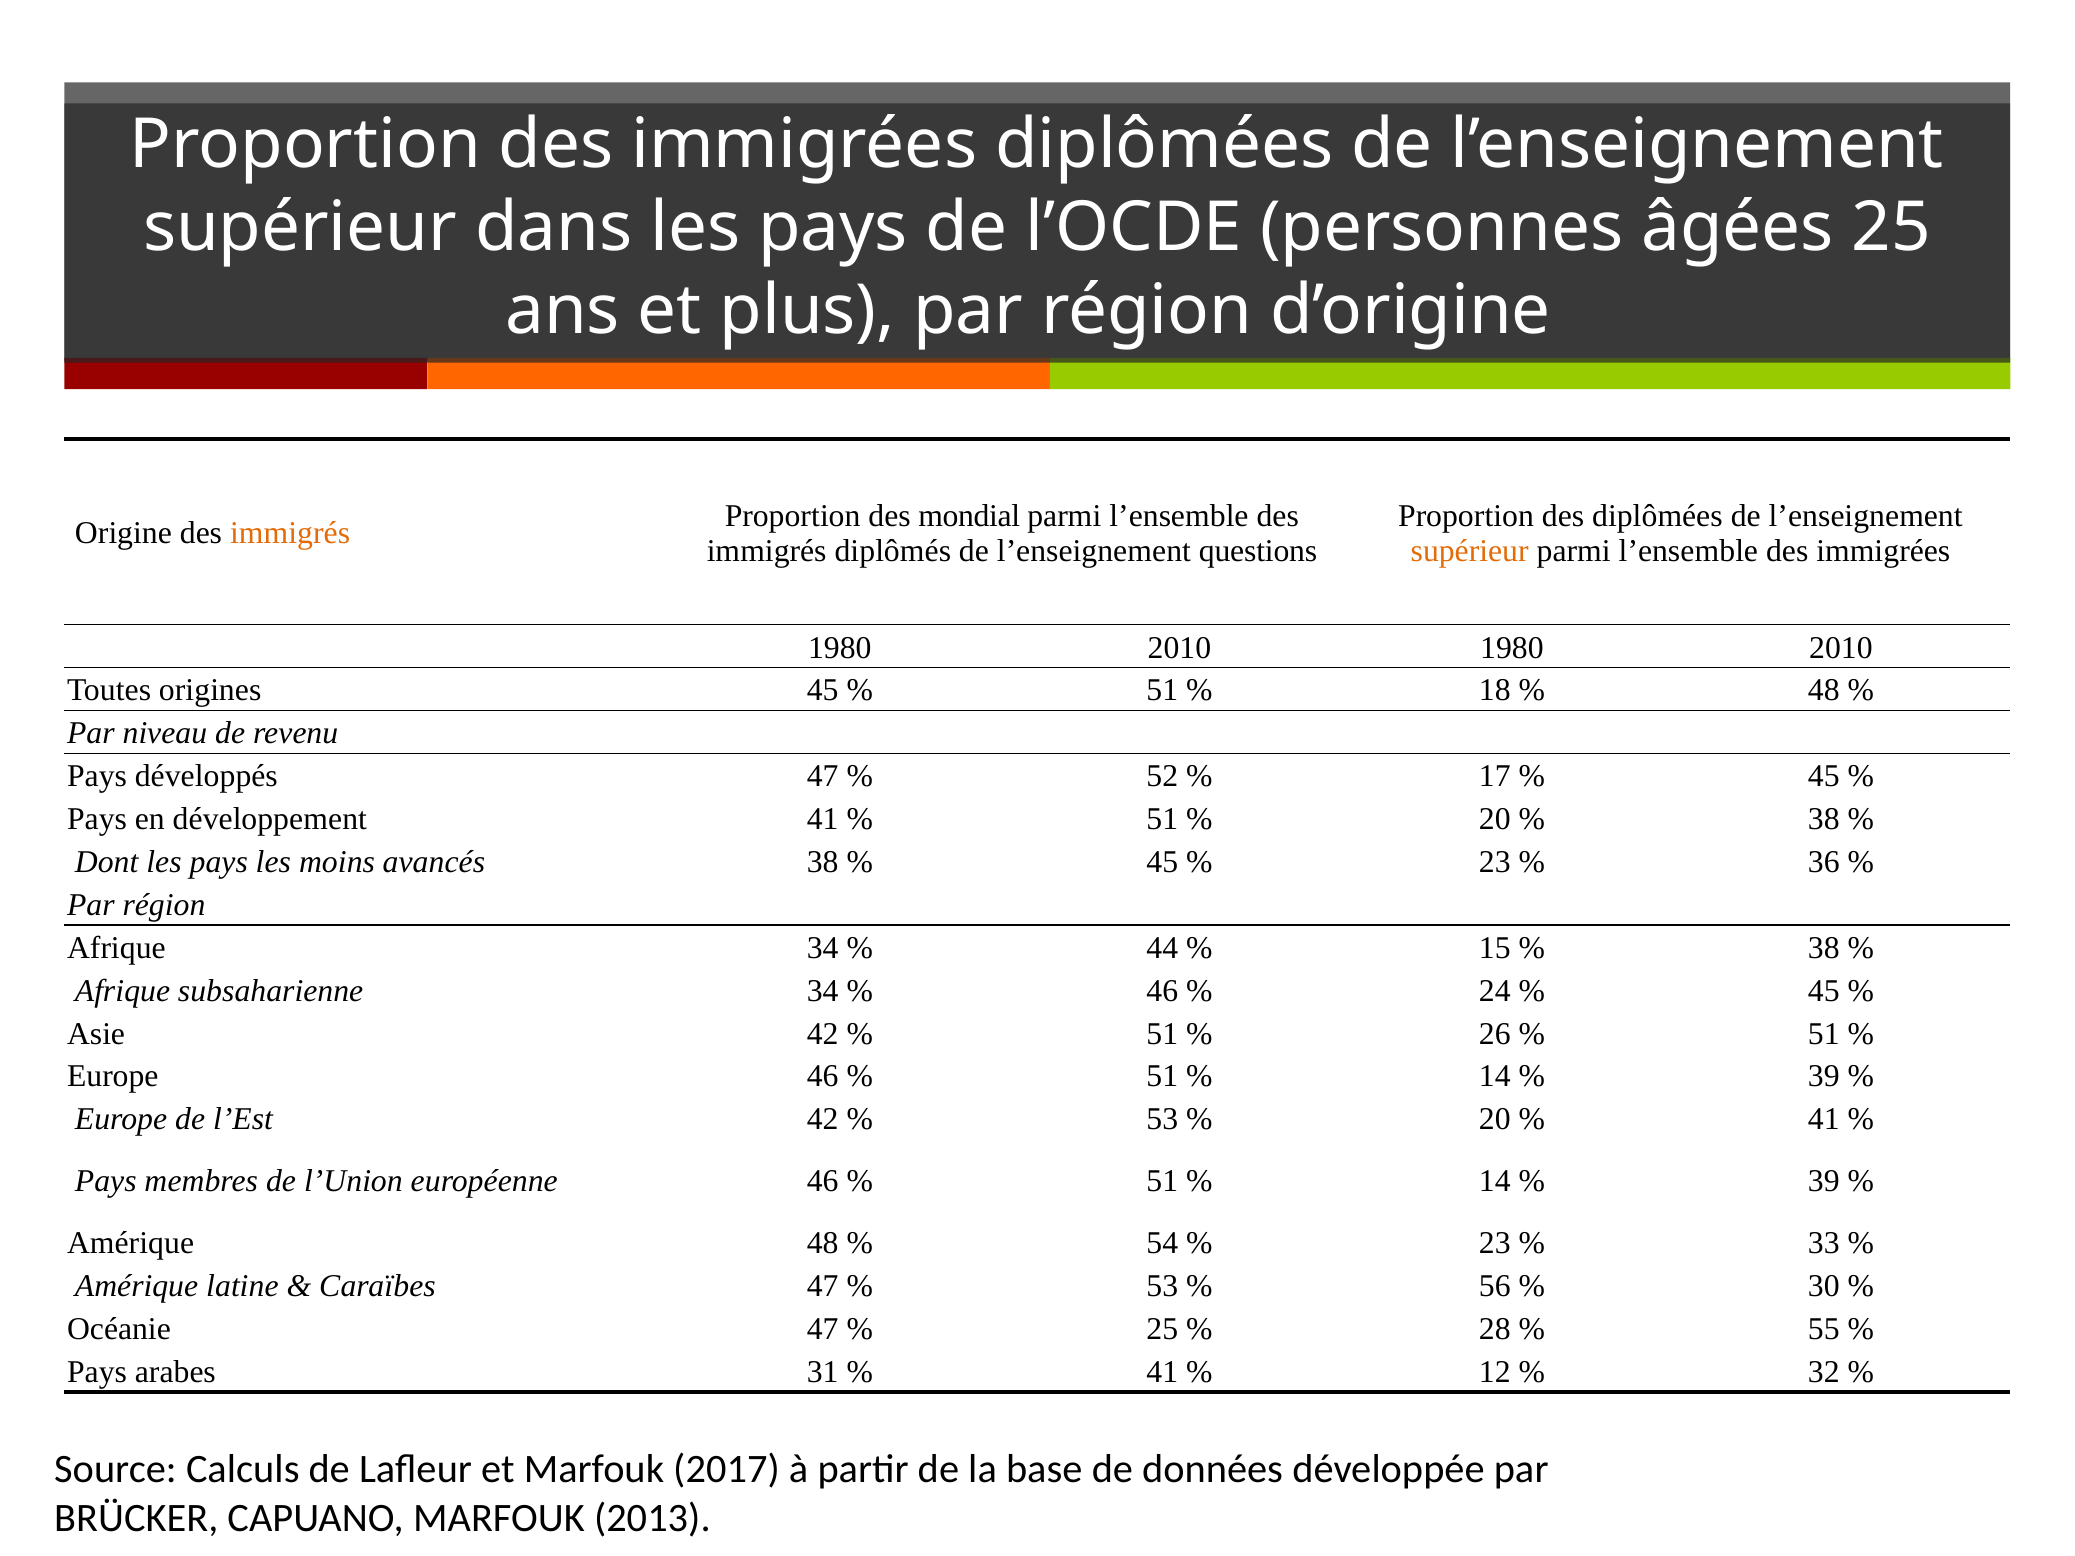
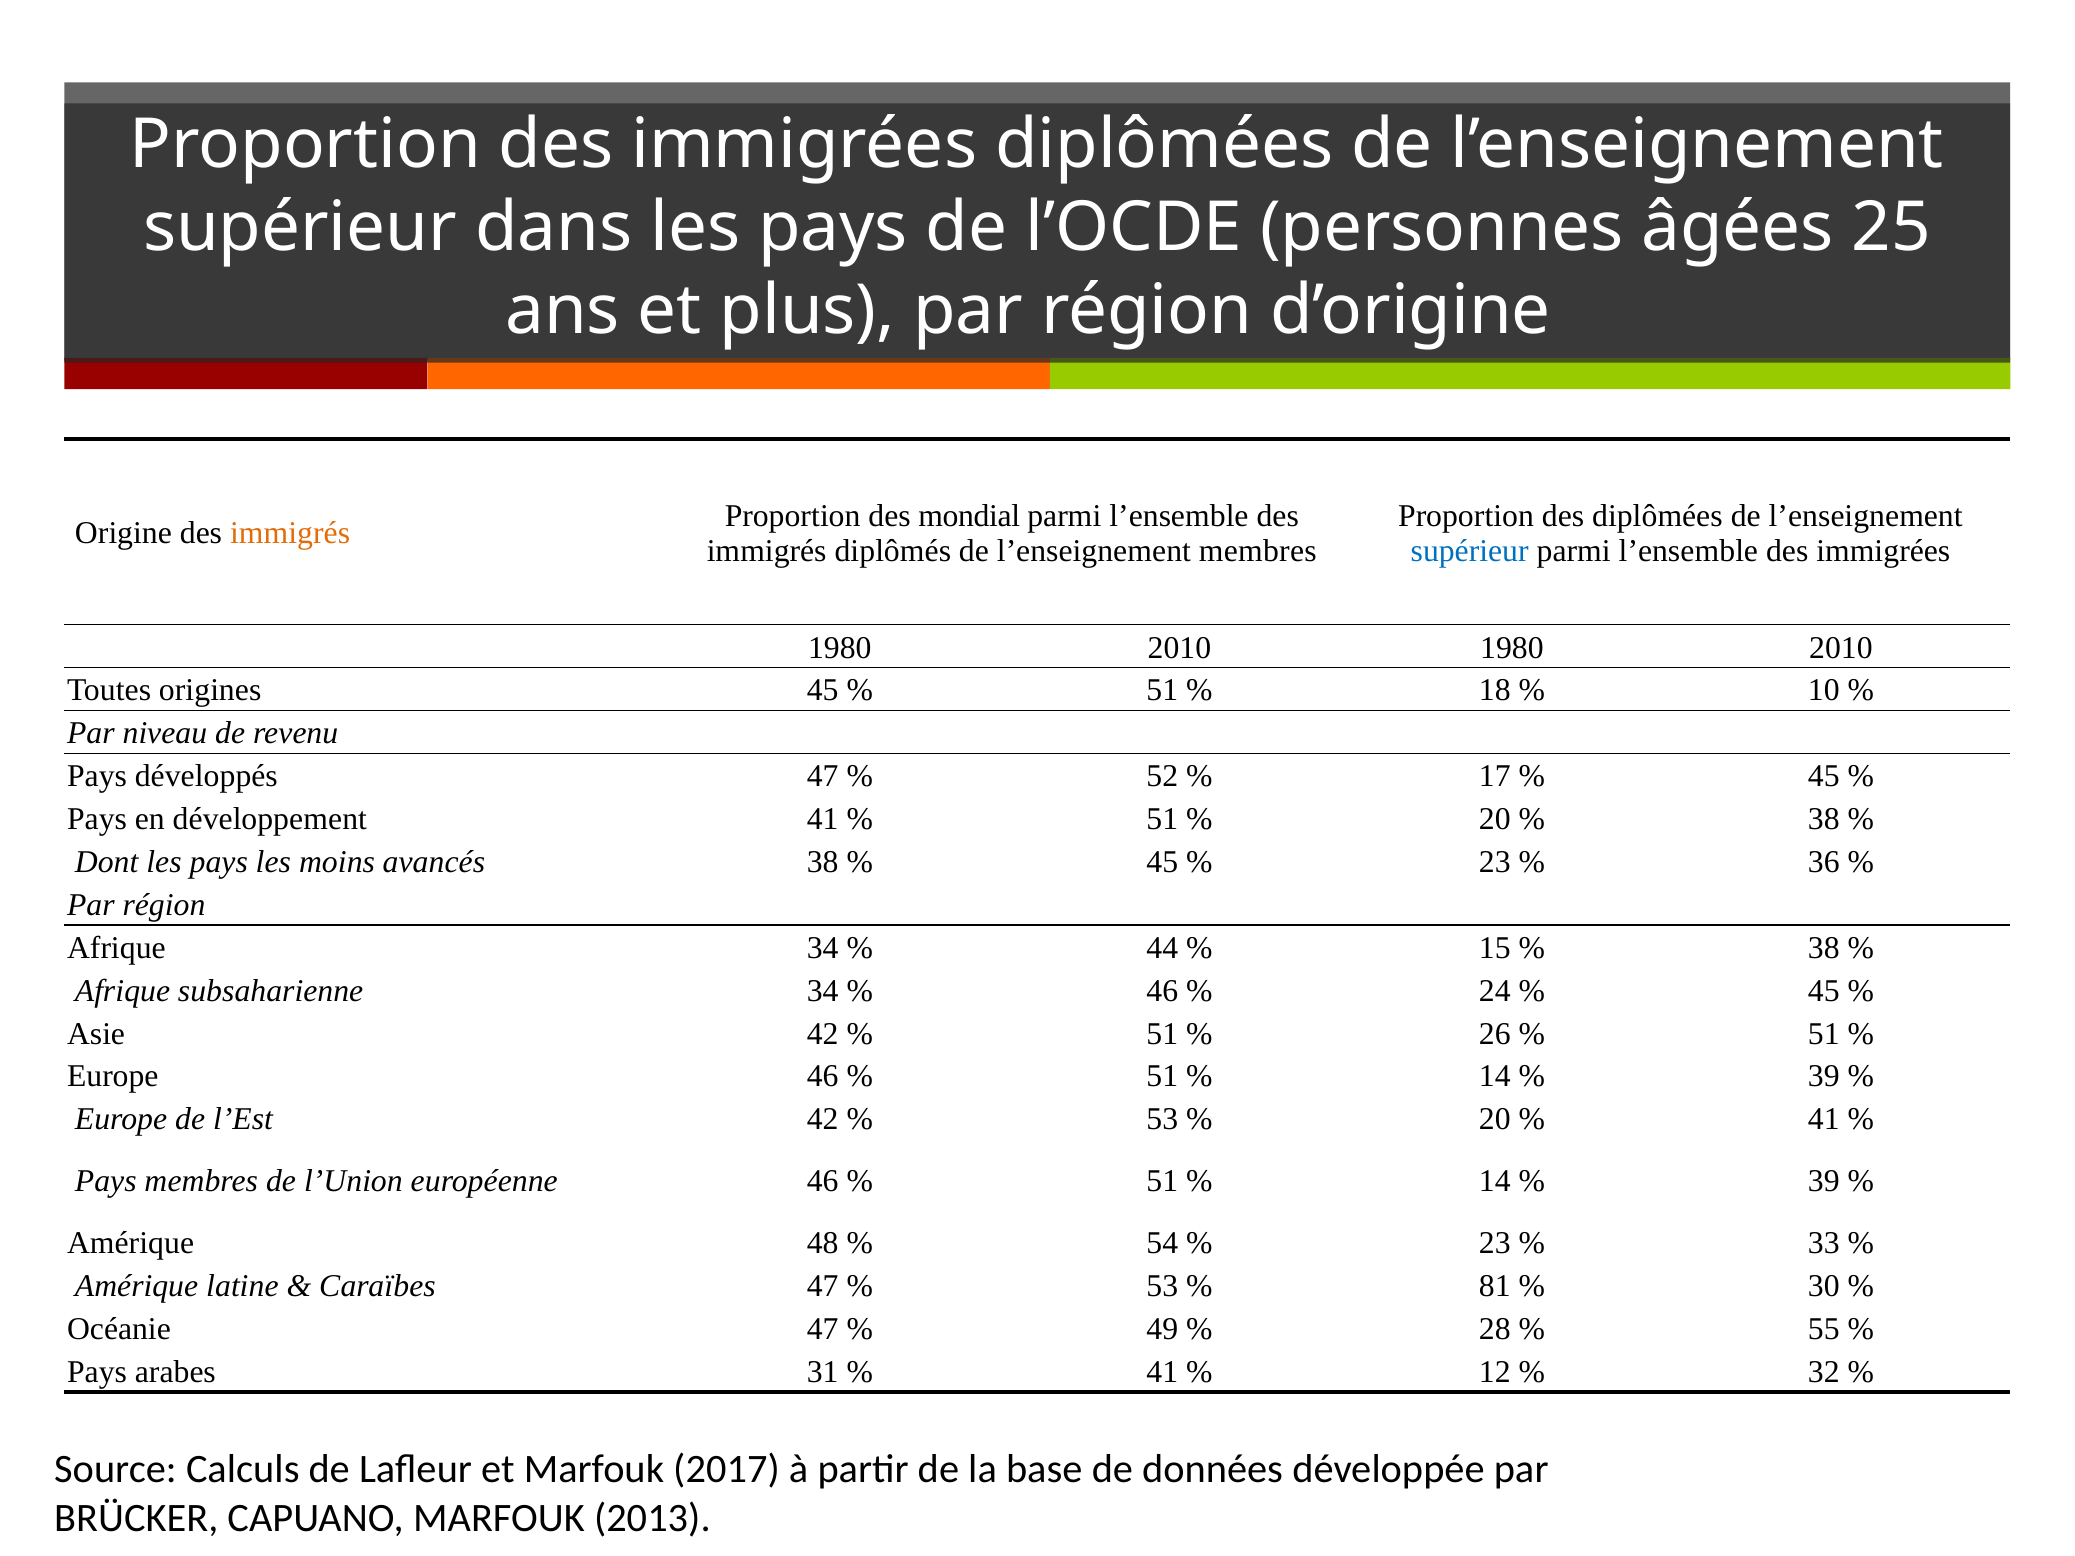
l’enseignement questions: questions -> membres (1258, 551)
supérieur colour: orange -> blue (1470, 551)
48: 48 -> 10 (1824, 691)
56: 56 -> 81 (1495, 1286)
25: 25 -> 49 (1162, 1329)
